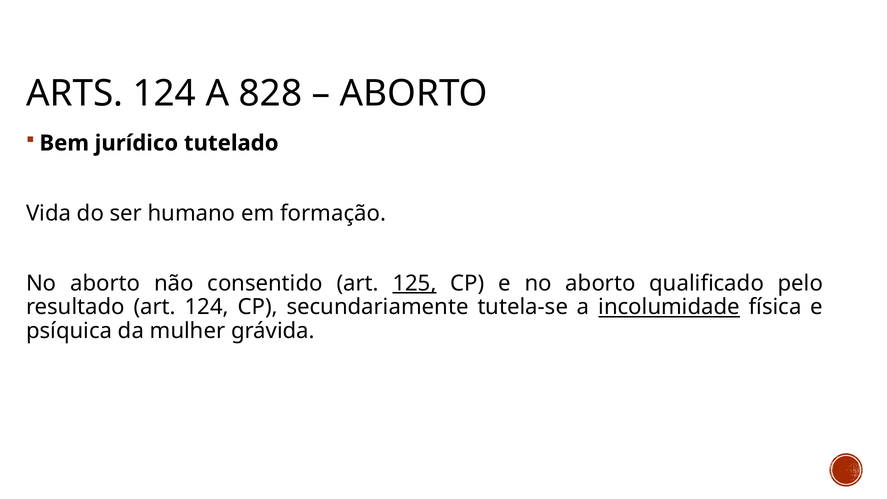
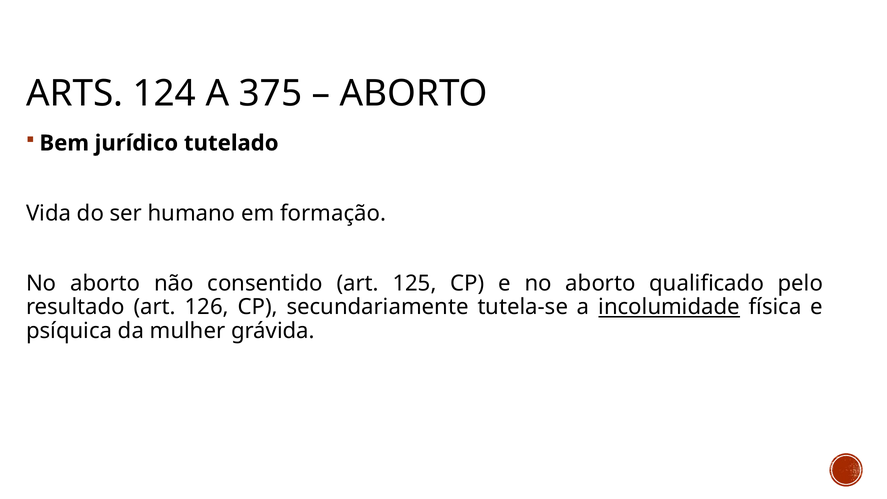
828: 828 -> 375 (271, 94)
125 underline: present -> none (415, 283)
art 124: 124 -> 126 (207, 307)
